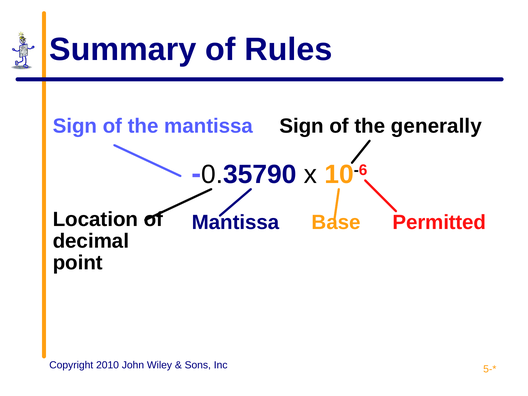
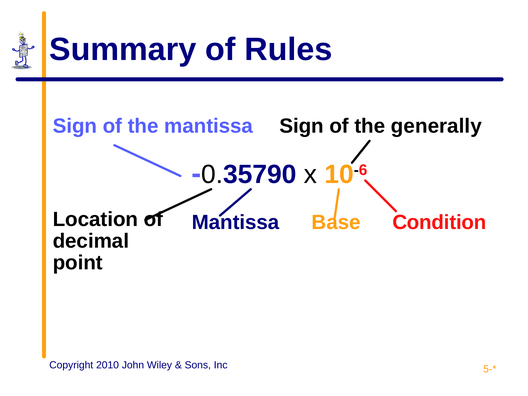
Permitted: Permitted -> Condition (439, 222)
